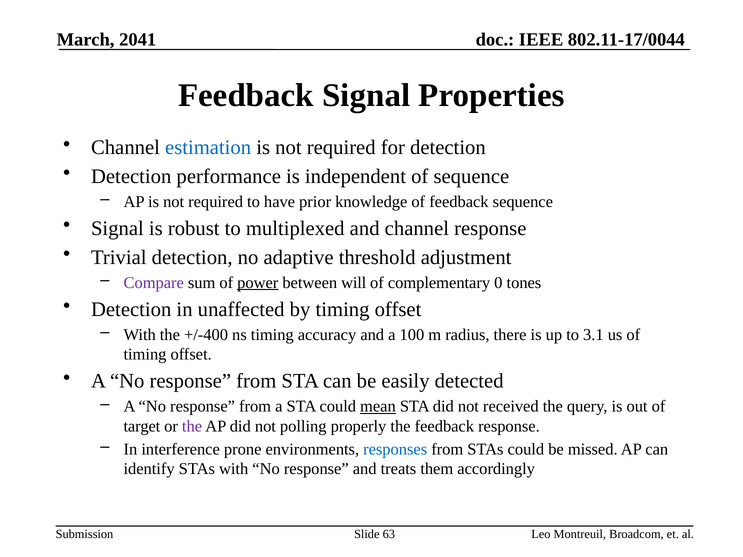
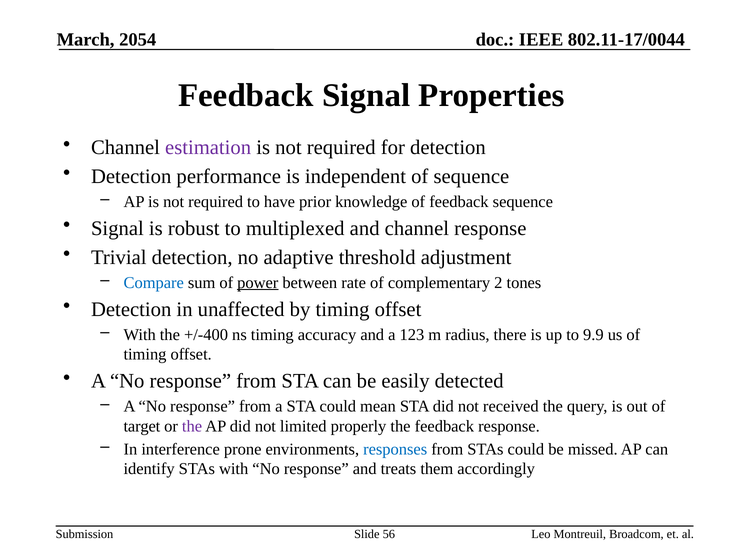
2041: 2041 -> 2054 (138, 40)
estimation colour: blue -> purple (208, 148)
Compare colour: purple -> blue (154, 283)
will: will -> rate (354, 283)
0: 0 -> 2 (498, 283)
100: 100 -> 123 (412, 335)
3.1: 3.1 -> 9.9 (593, 335)
mean underline: present -> none (378, 407)
polling: polling -> limited (303, 426)
63: 63 -> 56 (389, 534)
